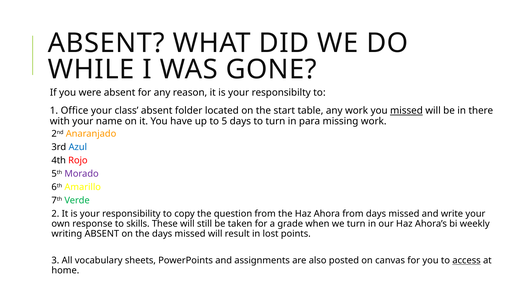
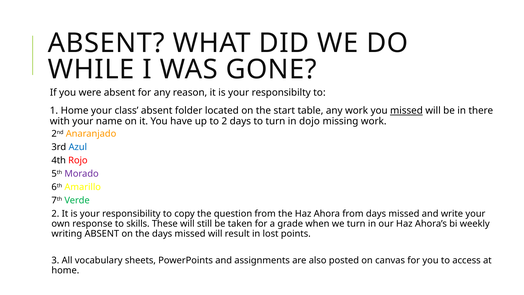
1 Office: Office -> Home (75, 111)
to 5: 5 -> 2 (224, 121)
para: para -> dojo (309, 121)
access underline: present -> none (467, 260)
